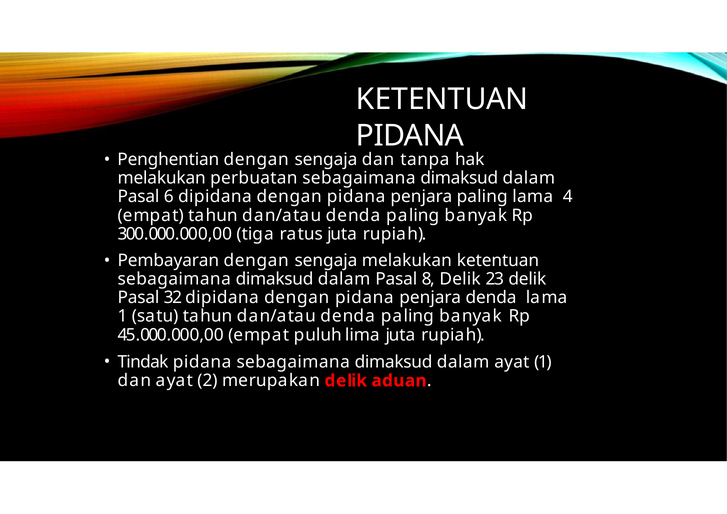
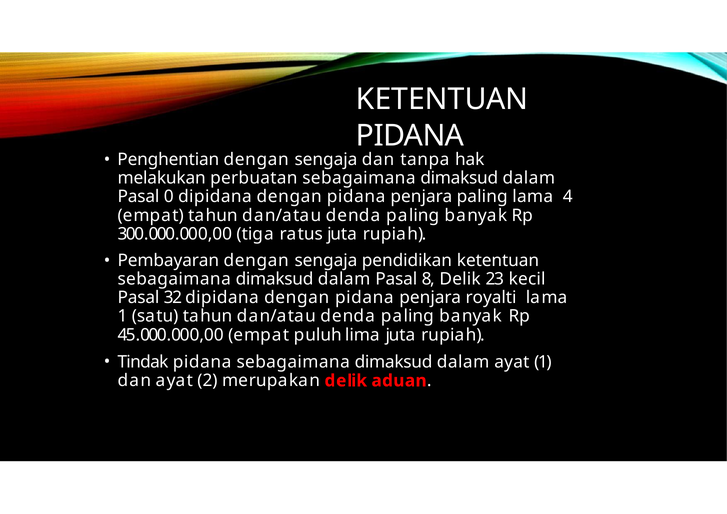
6: 6 -> 0 (169, 197)
sengaja melakukan: melakukan -> pendidikan (407, 260)
23 delik: delik -> kecil (527, 279)
penjara denda: denda -> royalti (491, 298)
